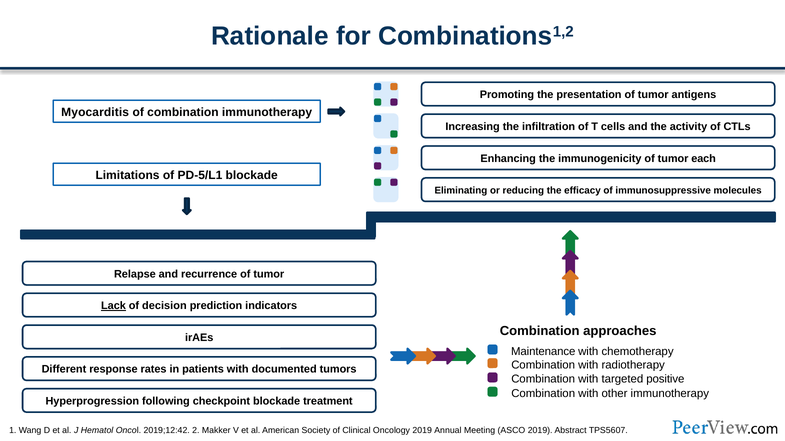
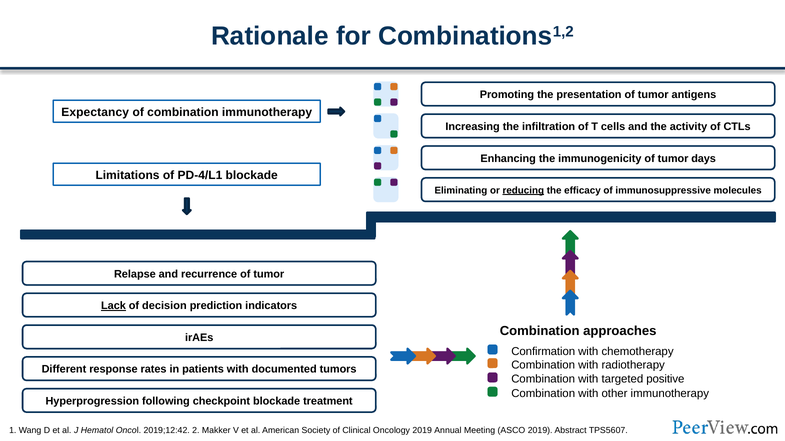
Myocarditis: Myocarditis -> Expectancy (95, 112)
each: each -> days (704, 159)
PD-5/L1: PD-5/L1 -> PD-4/L1 (200, 175)
reducing underline: none -> present (523, 191)
Maintenance: Maintenance -> Confirmation (543, 352)
